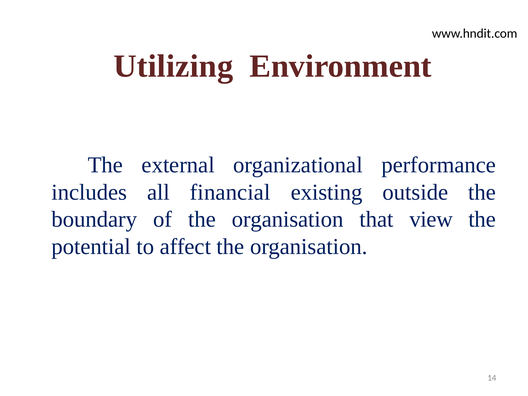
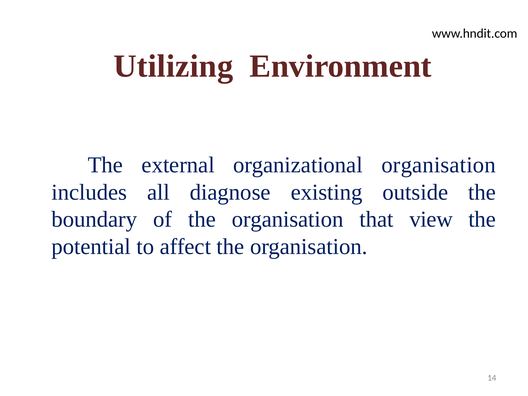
organizational performance: performance -> organisation (439, 165)
financial: financial -> diagnose (230, 192)
